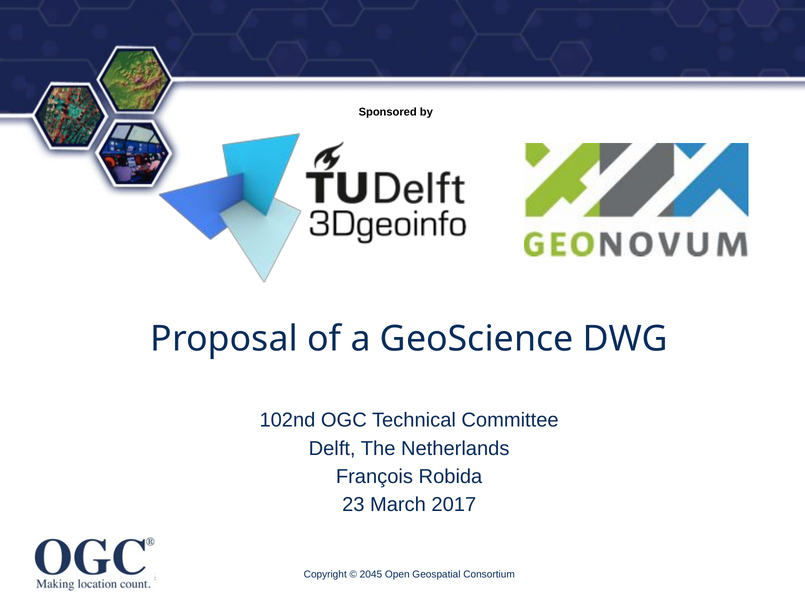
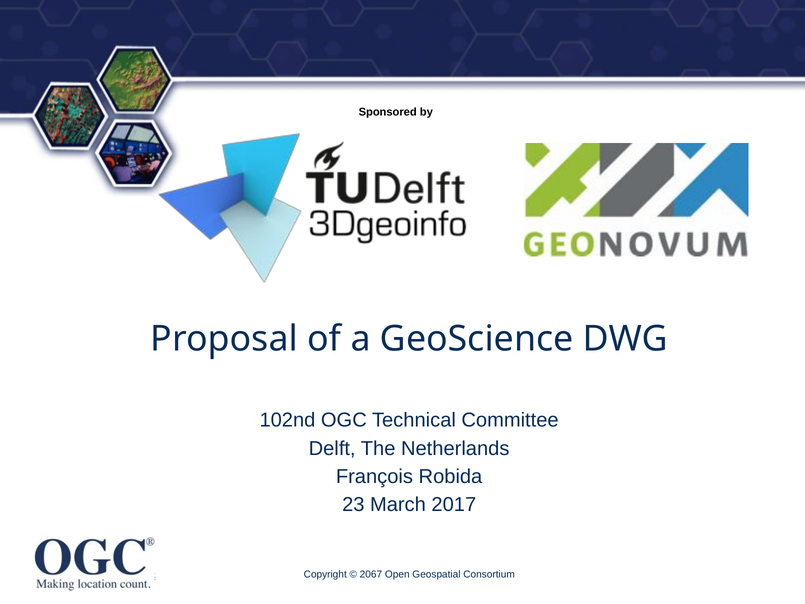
2045: 2045 -> 2067 (371, 574)
